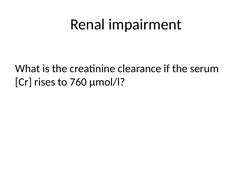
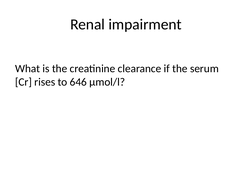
760: 760 -> 646 (78, 82)
